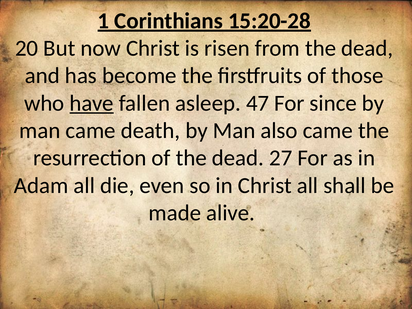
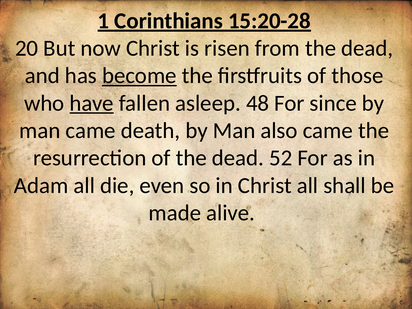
become underline: none -> present (139, 76)
47: 47 -> 48 (258, 103)
27: 27 -> 52 (281, 158)
